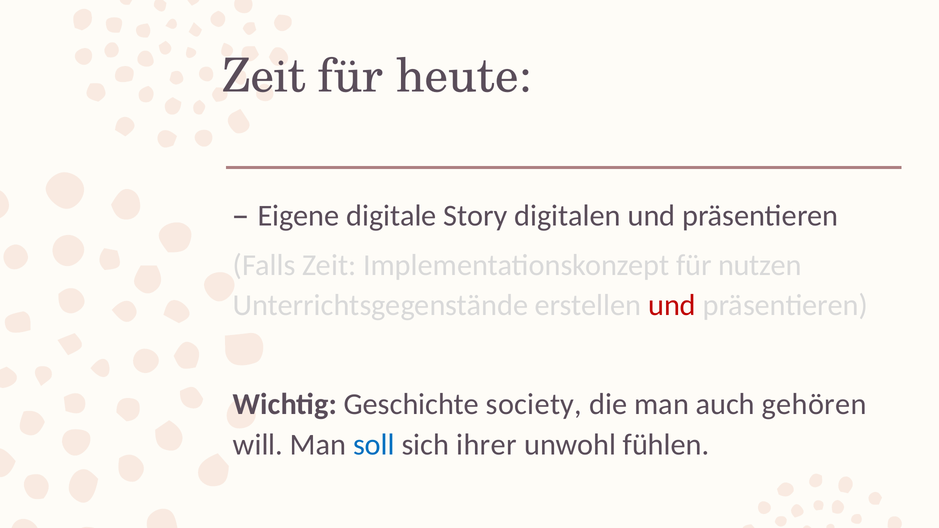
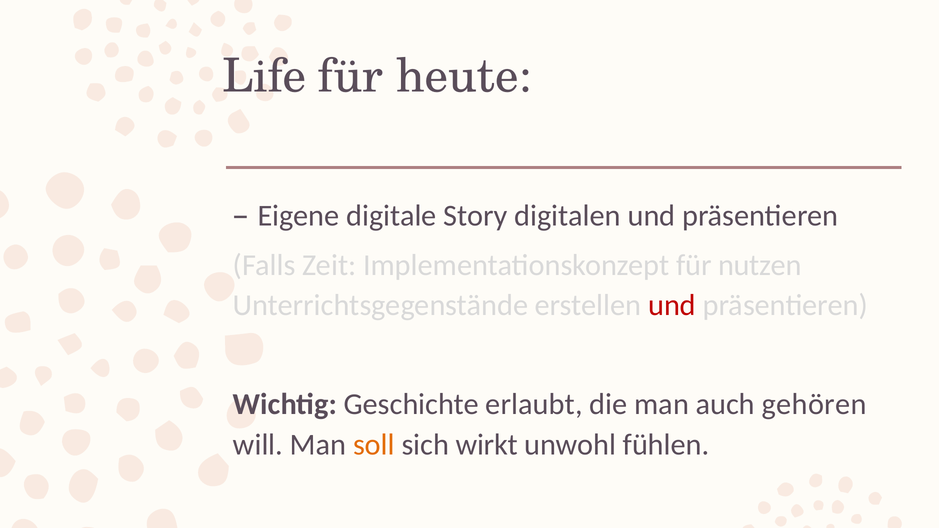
Zeit: Zeit -> Life (264, 76)
society: society -> erlaubt (534, 404)
soll colour: blue -> orange (374, 445)
ihrer: ihrer -> wirkt (487, 445)
